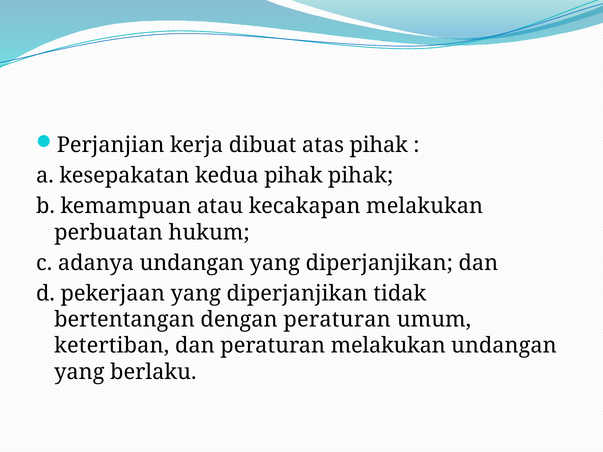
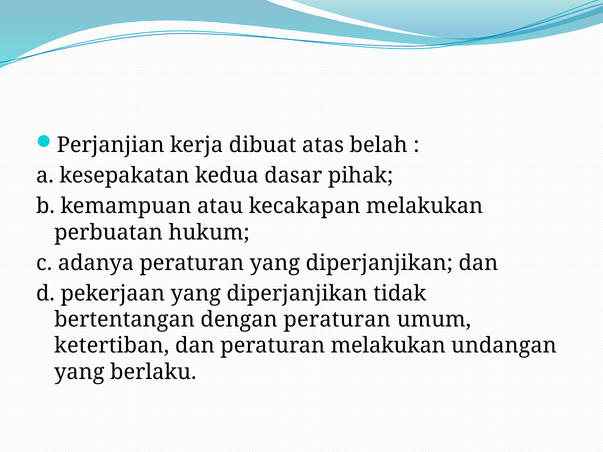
atas pihak: pihak -> belah (379, 145)
kedua pihak: pihak -> dasar (293, 176)
adanya undangan: undangan -> peraturan (192, 263)
